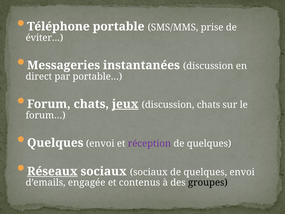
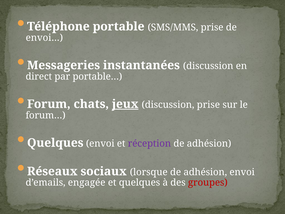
éviter…: éviter… -> envoi… (44, 38)
discussion chats: chats -> prise (208, 105)
quelques: quelques -> adhésion (209, 143)
Réseaux underline: present -> none (52, 171)
sociaux sociaux: sociaux -> lorsque (149, 172)
quelques: quelques -> adhésion (205, 172)
et contenus: contenus -> quelques (139, 182)
groupes colour: black -> red (208, 182)
